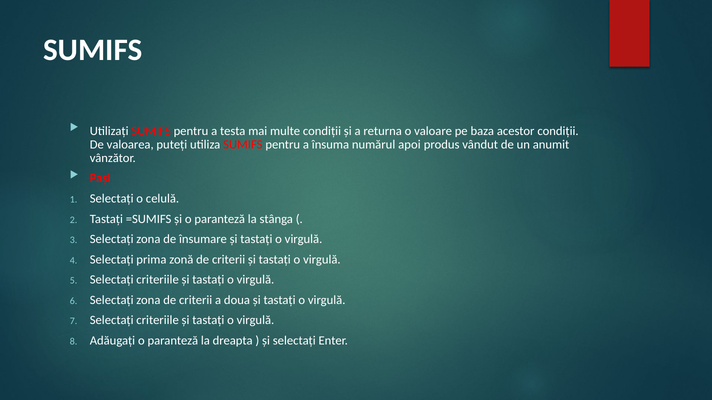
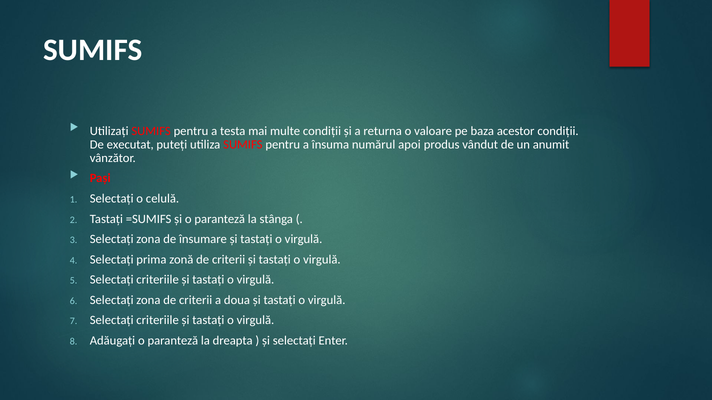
valoarea: valoarea -> executat (130, 145)
